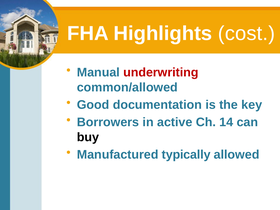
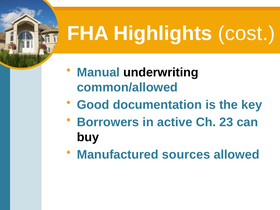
underwriting colour: red -> black (161, 72)
14: 14 -> 23 (226, 122)
typically: typically -> sources (186, 155)
